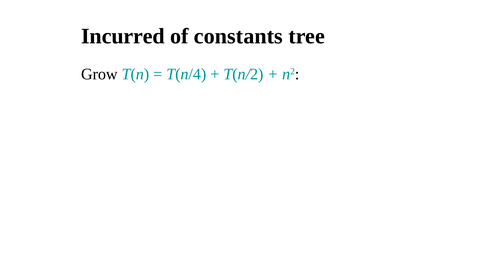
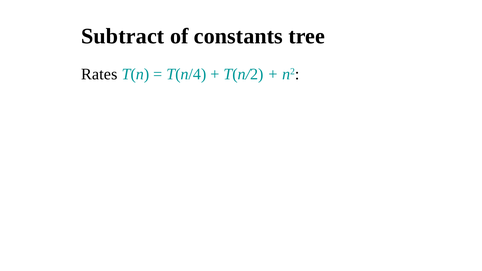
Incurred: Incurred -> Subtract (123, 36)
Grow: Grow -> Rates (99, 74)
